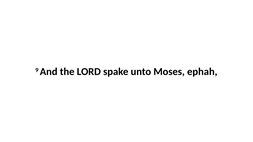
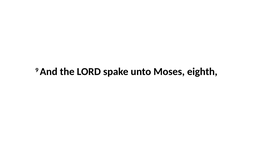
ephah: ephah -> eighth (202, 72)
